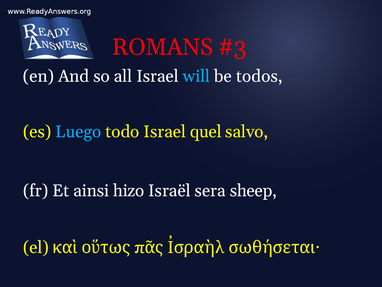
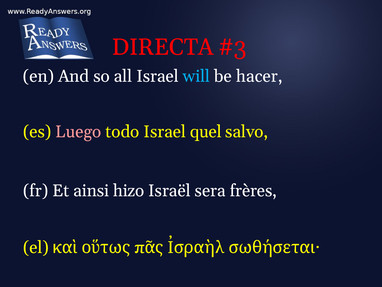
ROMANS: ROMANS -> DIRECTA (163, 47)
todos: todos -> hacer (259, 76)
Luego colour: light blue -> pink (78, 131)
sheep: sheep -> frères (253, 190)
